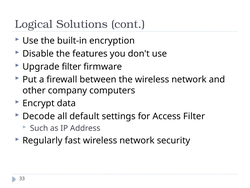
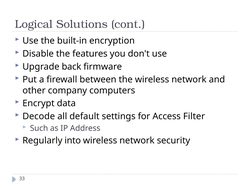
Upgrade filter: filter -> back (71, 66)
fast: fast -> into (73, 140)
